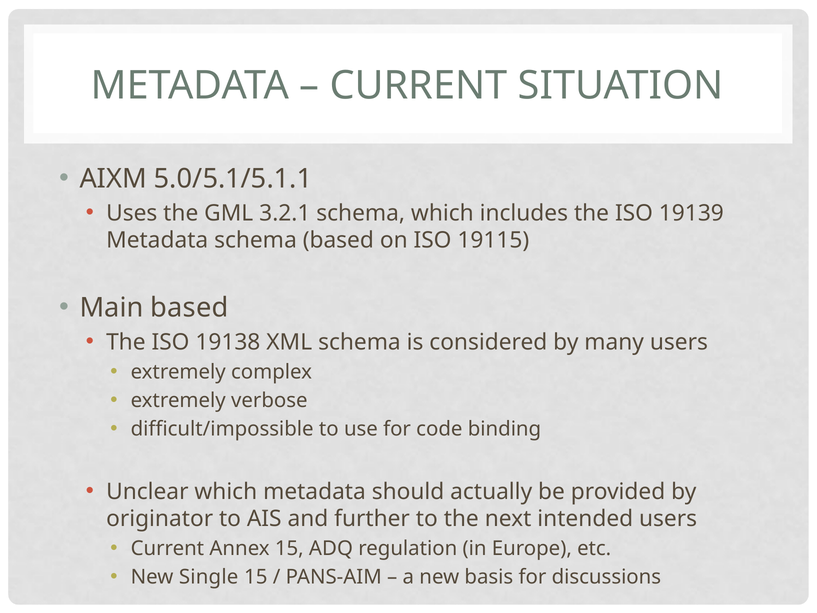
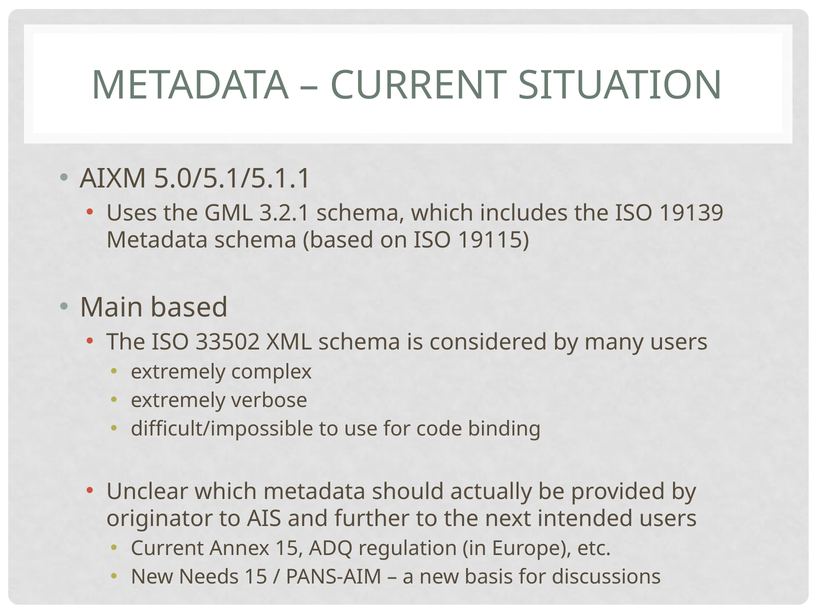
19138: 19138 -> 33502 (228, 342)
Single: Single -> Needs (209, 577)
